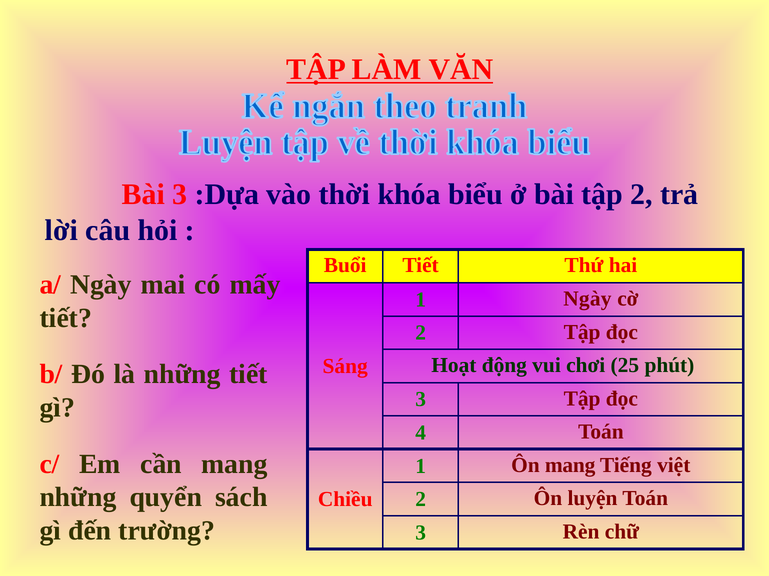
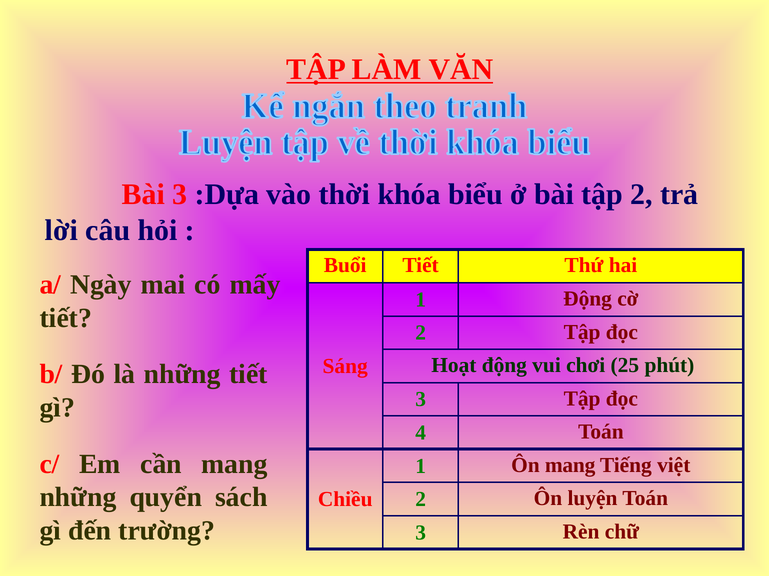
1 Ngày: Ngày -> Động (588, 299)
